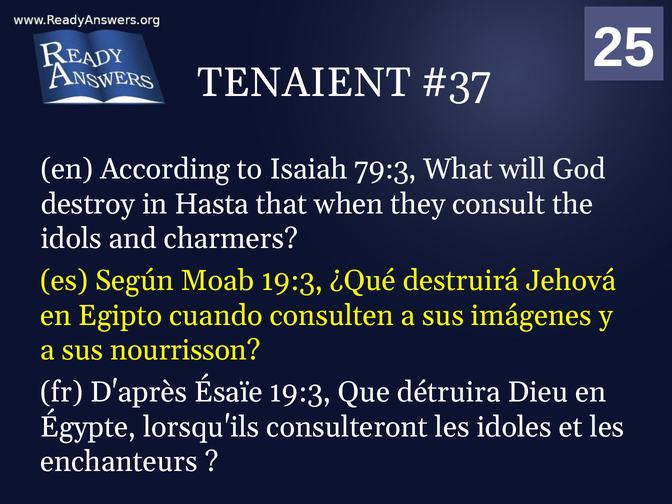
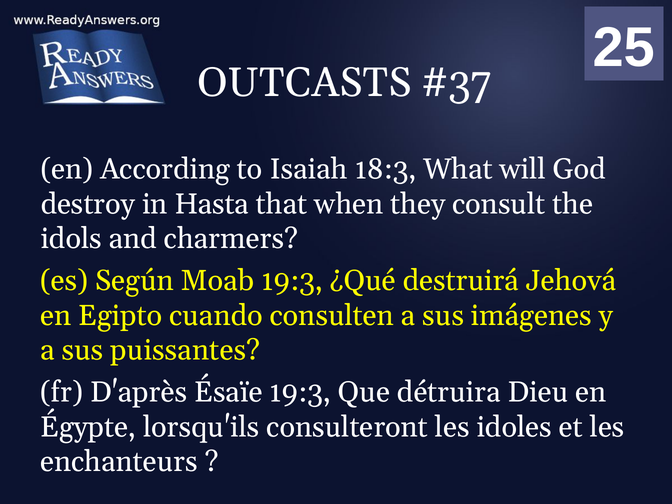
TENAIENT: TENAIENT -> OUTCASTS (304, 83)
79:3: 79:3 -> 18:3 (385, 169)
nourrisson: nourrisson -> puissantes (185, 350)
